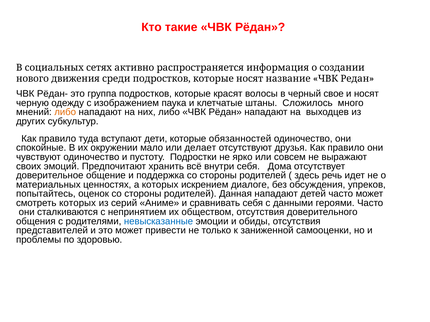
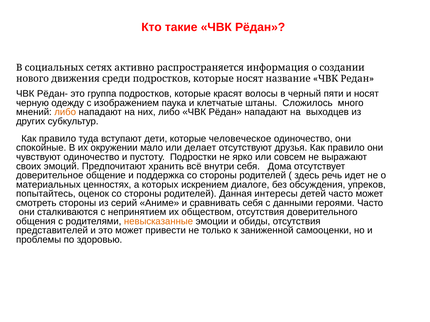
свое: свое -> пяти (334, 94)
обязанностей: обязанностей -> человеческое (240, 139)
Данная нападают: нападают -> интересы (276, 194)
смотреть которых: которых -> стороны (78, 203)
невысказанные colour: blue -> orange (159, 222)
